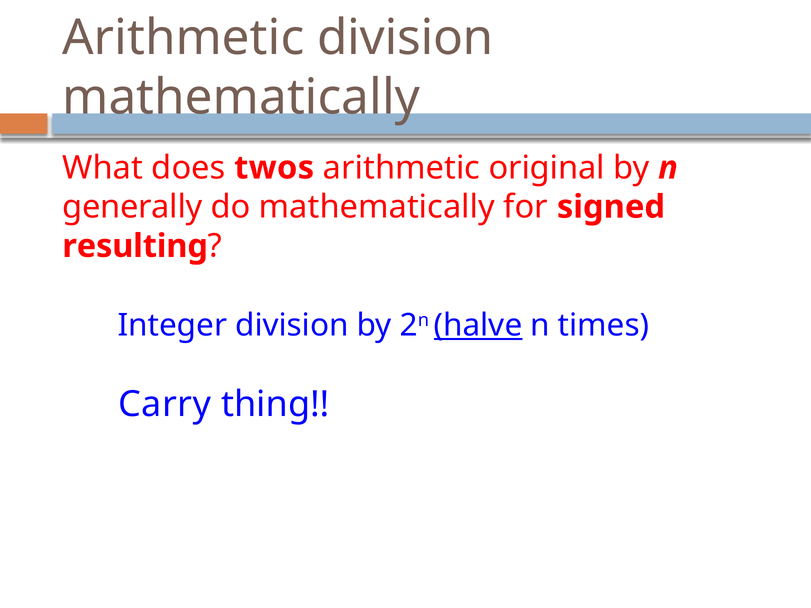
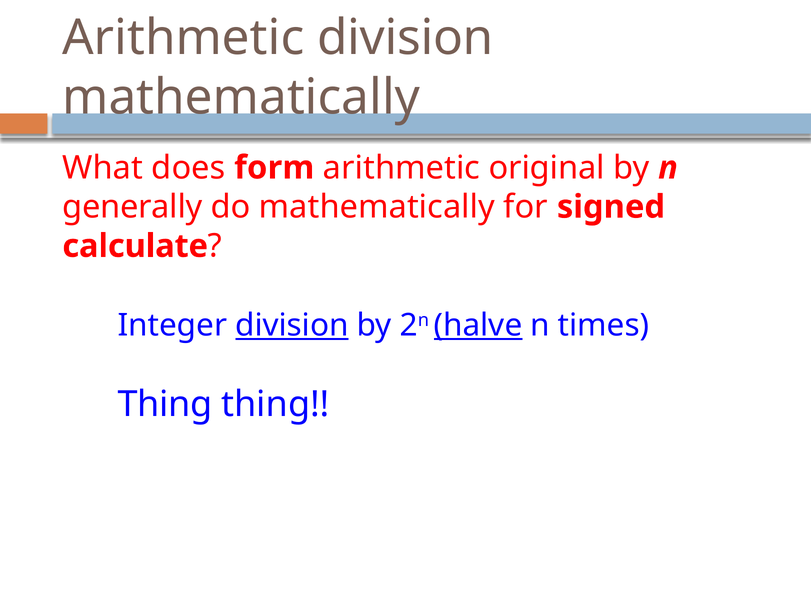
twos: twos -> form (274, 168)
resulting: resulting -> calculate (135, 246)
division underline: none -> present (292, 326)
Carry: Carry -> Thing (165, 404)
